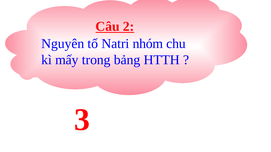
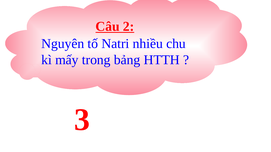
nhóm: nhóm -> nhiều (148, 44)
